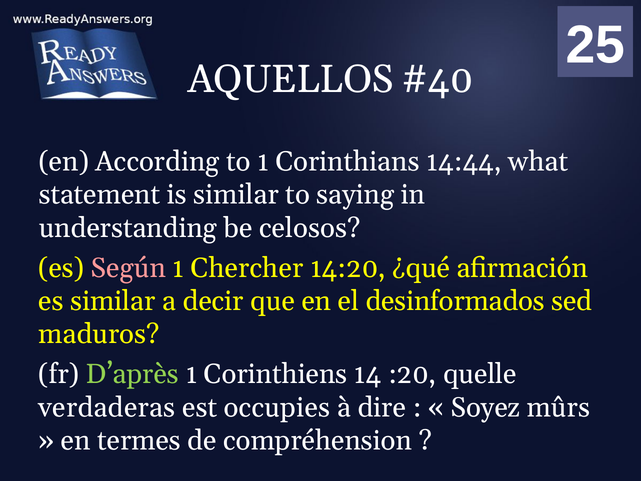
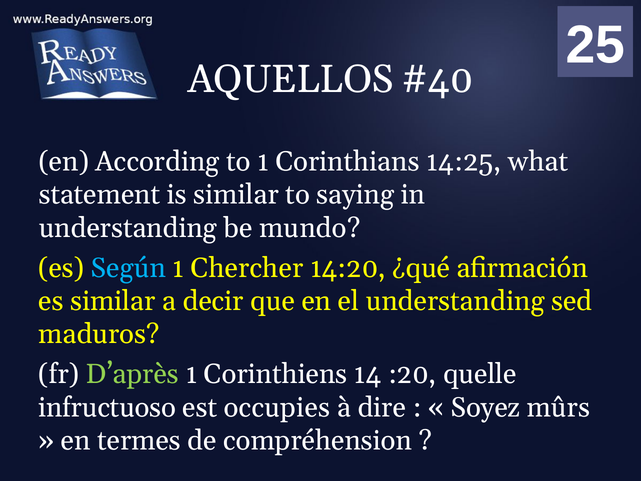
14:44: 14:44 -> 14:25 (464, 162)
celosos: celosos -> mundo (310, 228)
Según colour: pink -> light blue (128, 268)
el desinformados: desinformados -> understanding (455, 301)
verdaderas: verdaderas -> infructuoso (107, 407)
